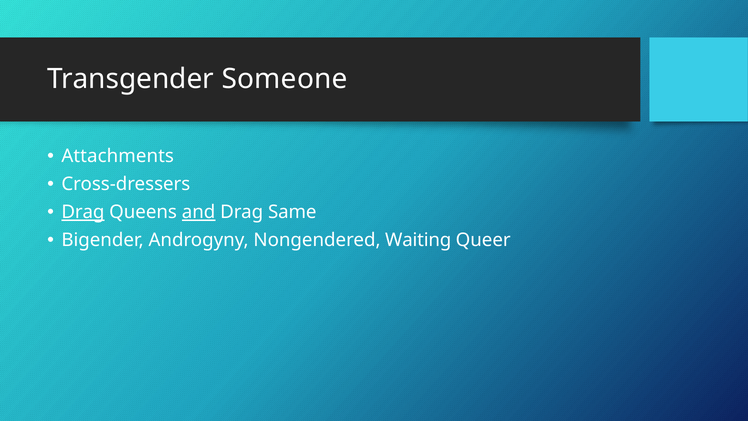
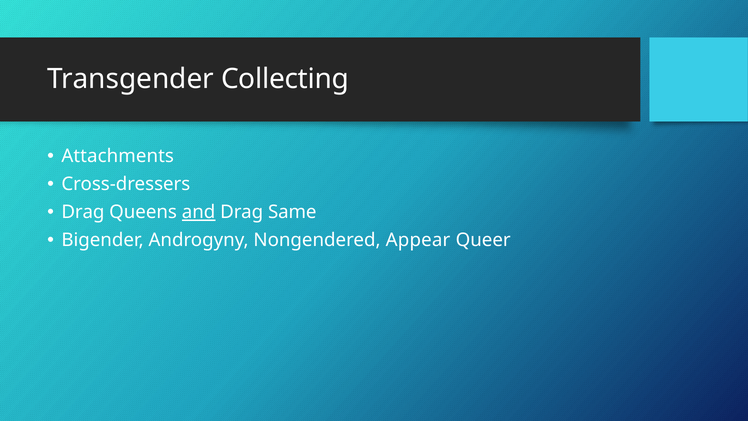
Someone: Someone -> Collecting (285, 79)
Drag underline: present -> none (83, 212)
Waiting: Waiting -> Appear (418, 240)
